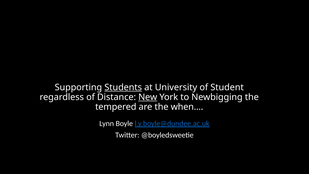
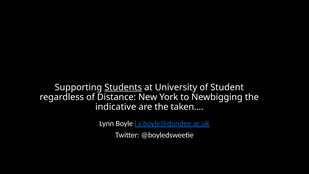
New underline: present -> none (148, 97)
tempered: tempered -> indicative (116, 107)
when…: when… -> taken… (187, 107)
